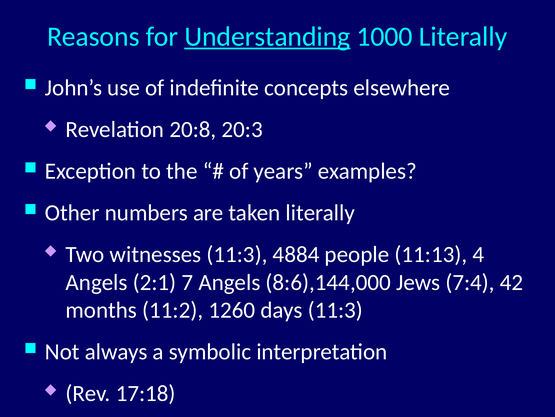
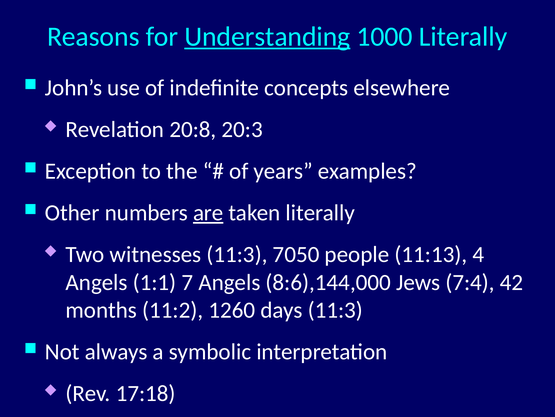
are underline: none -> present (208, 213)
4884: 4884 -> 7050 (296, 254)
2:1: 2:1 -> 1:1 (155, 282)
